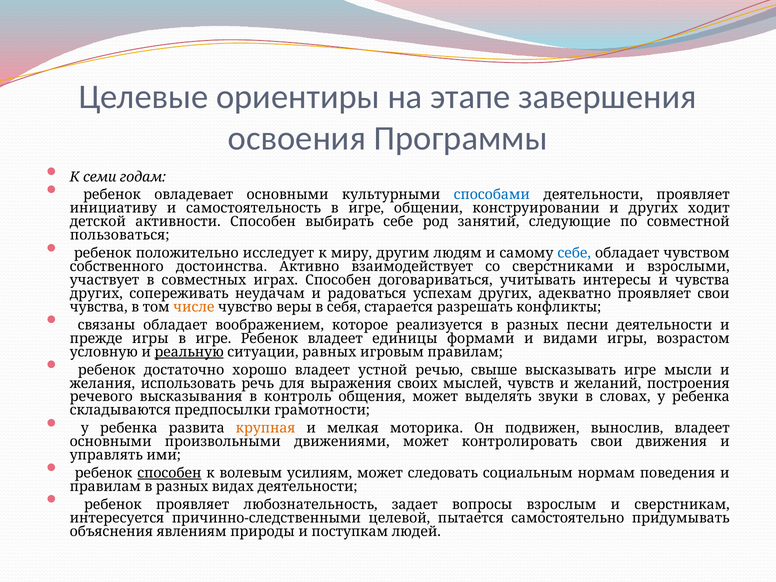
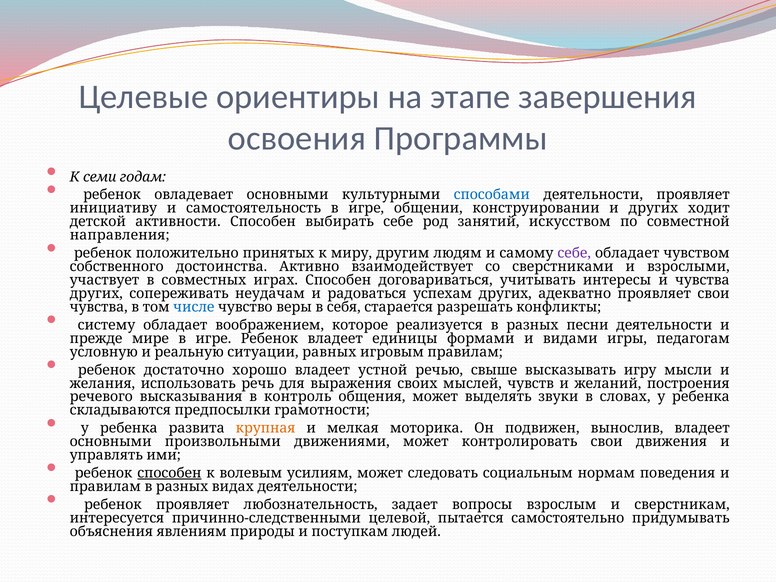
следующие: следующие -> искусством (570, 222)
пользоваться: пользоваться -> направления (120, 235)
исследует: исследует -> принятых (279, 253)
себе colour: blue -> purple (574, 253)
числе colour: orange -> blue (194, 307)
связаны: связаны -> систему (106, 325)
прежде игры: игры -> мире (150, 338)
возрастом: возрастом -> педагогам (693, 338)
реальную underline: present -> none (189, 352)
высказывать игре: игре -> игру (640, 370)
